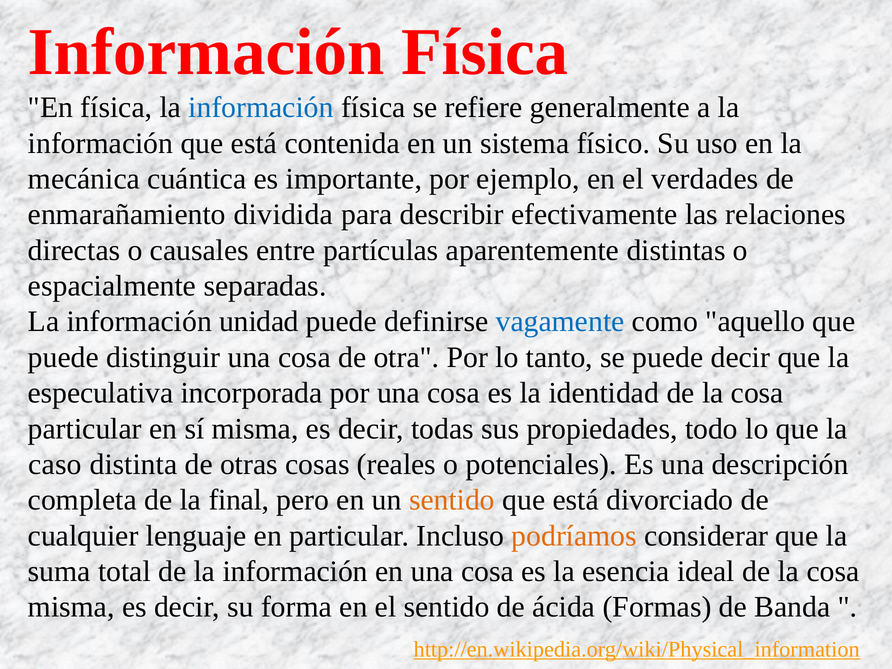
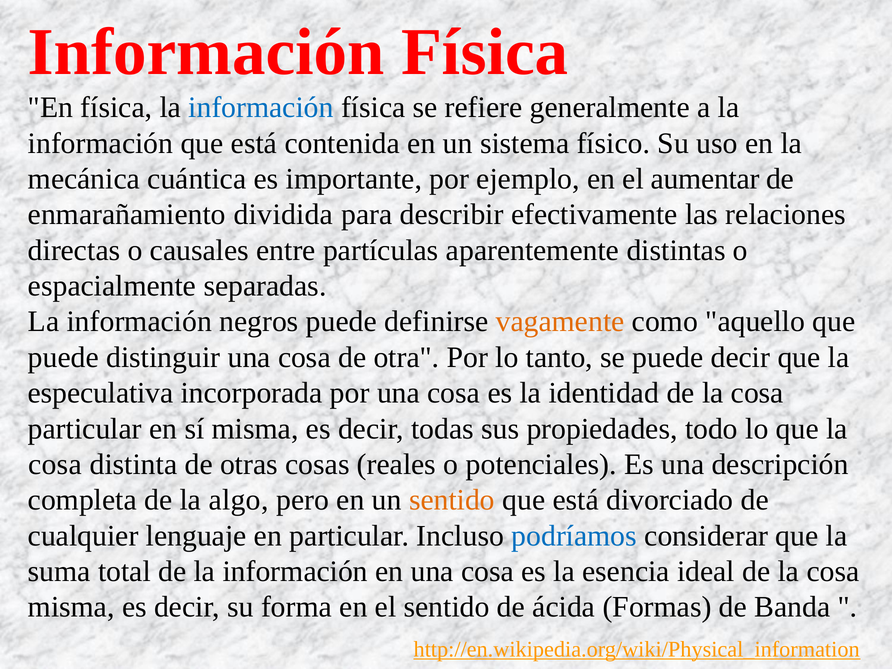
verdades: verdades -> aumentar (705, 179)
unidad: unidad -> negros (259, 322)
vagamente colour: blue -> orange (560, 322)
caso: caso -> cosa (55, 464)
final: final -> algo (239, 500)
podríamos colour: orange -> blue (574, 536)
